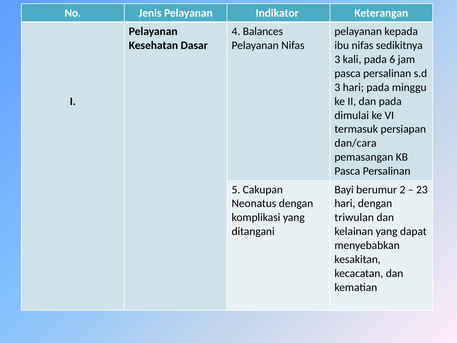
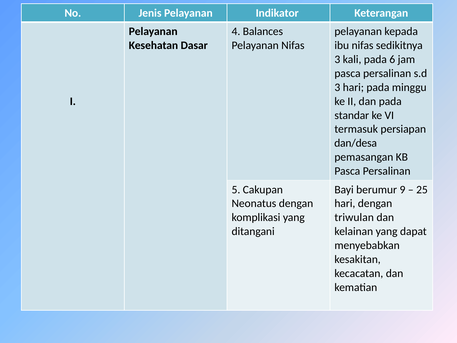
dimulai: dimulai -> standar (352, 115)
dan/cara: dan/cara -> dan/desa (356, 143)
2: 2 -> 9 (402, 189)
23: 23 -> 25 (422, 189)
